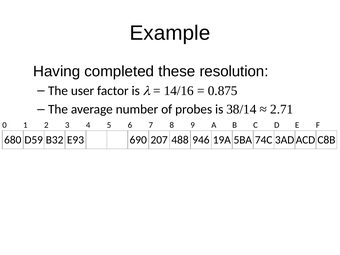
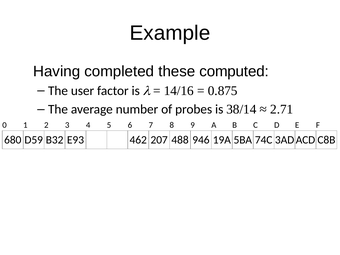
resolution: resolution -> computed (234, 71)
690: 690 -> 462 (138, 140)
